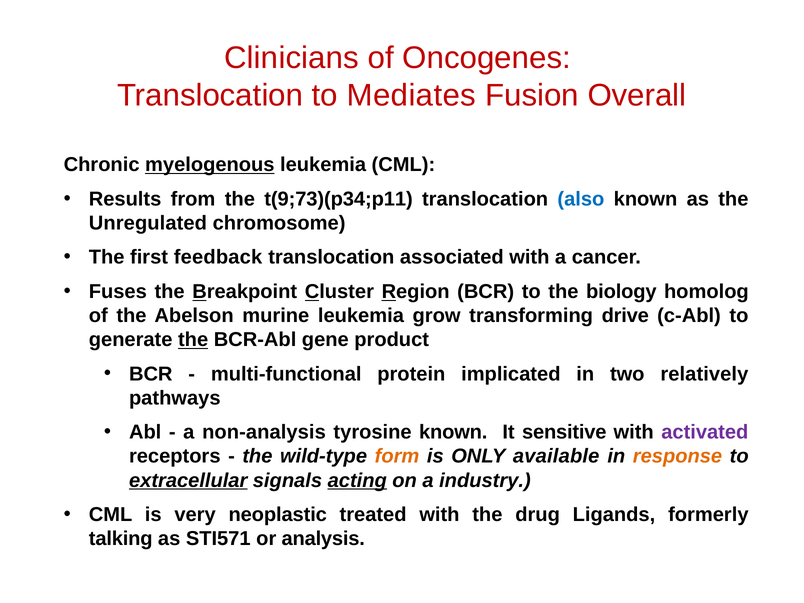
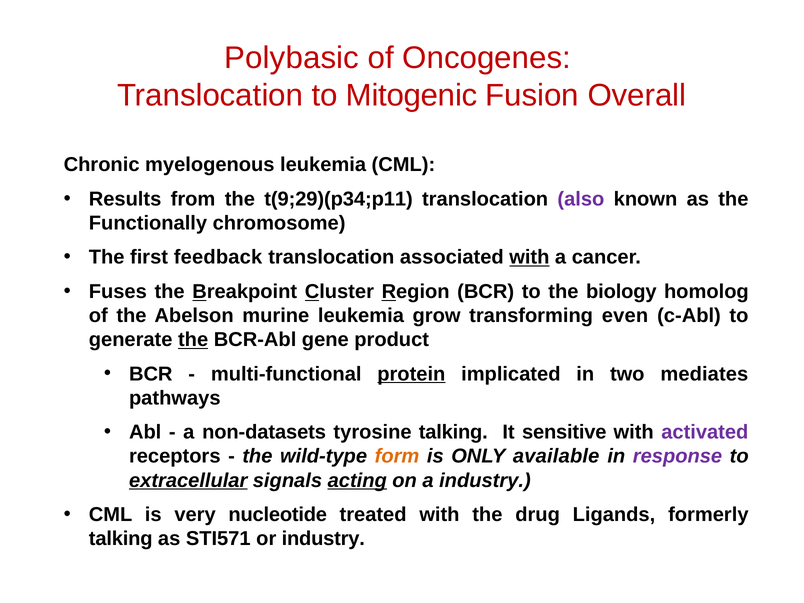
Clinicians: Clinicians -> Polybasic (292, 58)
Mediates: Mediates -> Mitogenic (412, 95)
myelogenous underline: present -> none (210, 165)
t(9;73)(p34;p11: t(9;73)(p34;p11 -> t(9;29)(p34;p11 (339, 199)
also colour: blue -> purple (581, 199)
Unregulated: Unregulated -> Functionally (148, 223)
with underline: none -> present (529, 257)
drive: drive -> even (625, 316)
protein underline: none -> present (411, 374)
relatively: relatively -> mediates (704, 374)
non-analysis: non-analysis -> non-datasets (264, 432)
tyrosine known: known -> talking (453, 432)
response colour: orange -> purple (677, 456)
neoplastic: neoplastic -> nucleotide (278, 515)
or analysis: analysis -> industry (323, 539)
